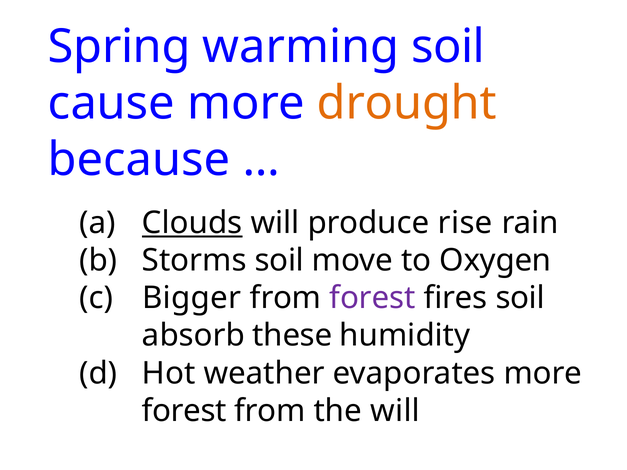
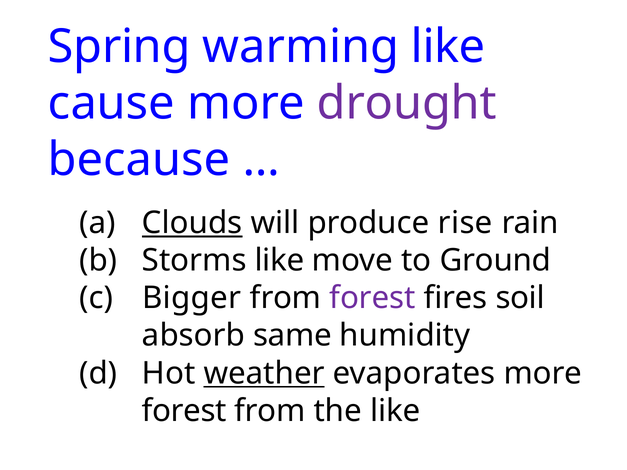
warming soil: soil -> like (448, 47)
drought colour: orange -> purple (407, 103)
Storms soil: soil -> like (279, 261)
Oxygen: Oxygen -> Ground (495, 261)
these: these -> same (292, 336)
weather underline: none -> present (264, 373)
the will: will -> like (395, 411)
